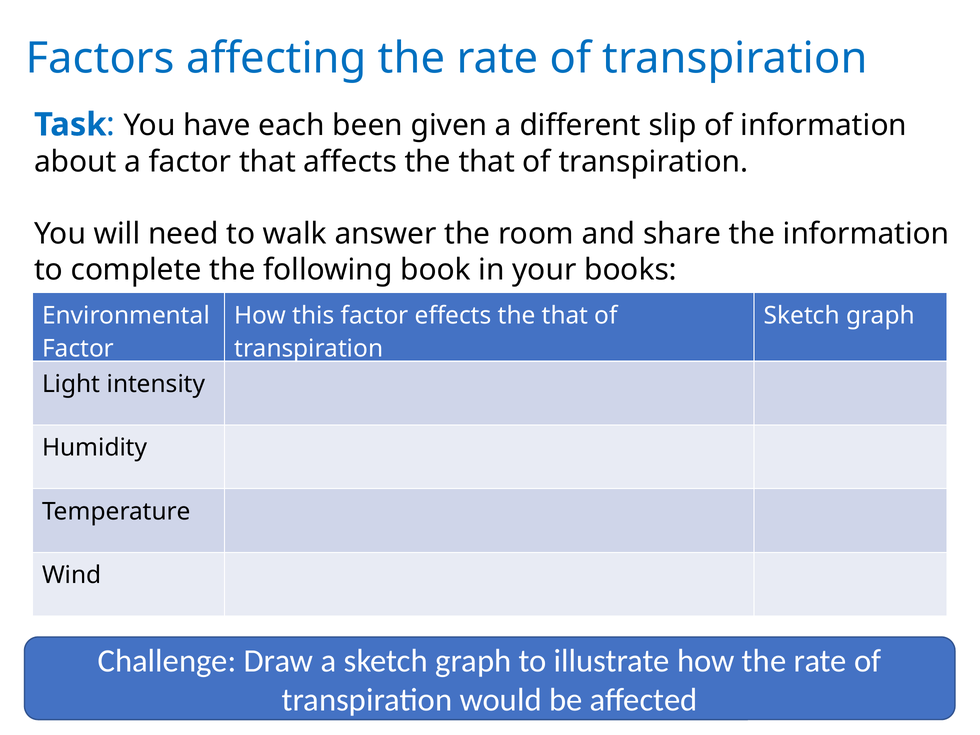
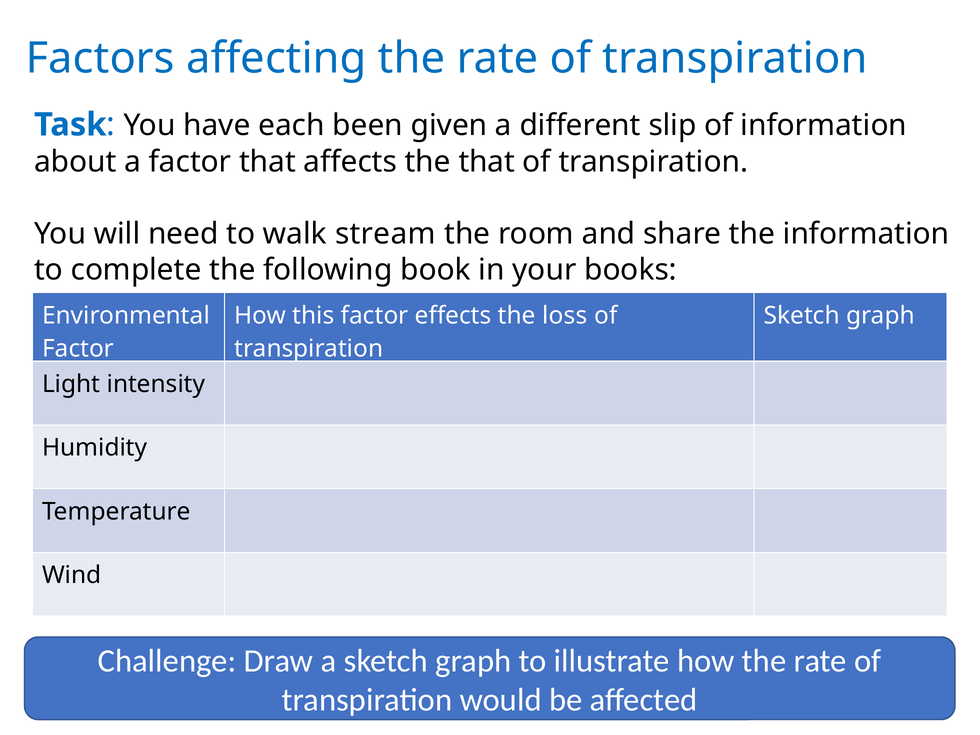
answer: answer -> stream (385, 234)
effects the that: that -> loss (565, 316)
